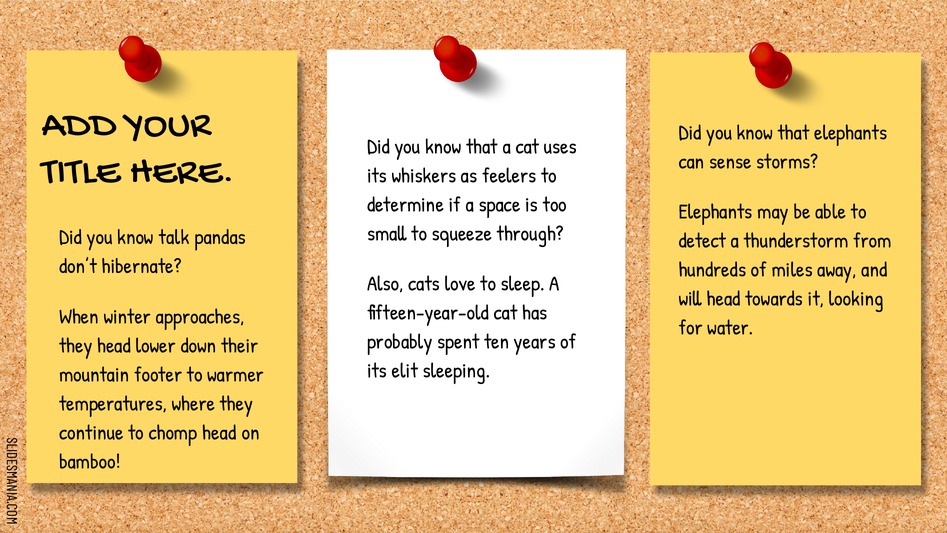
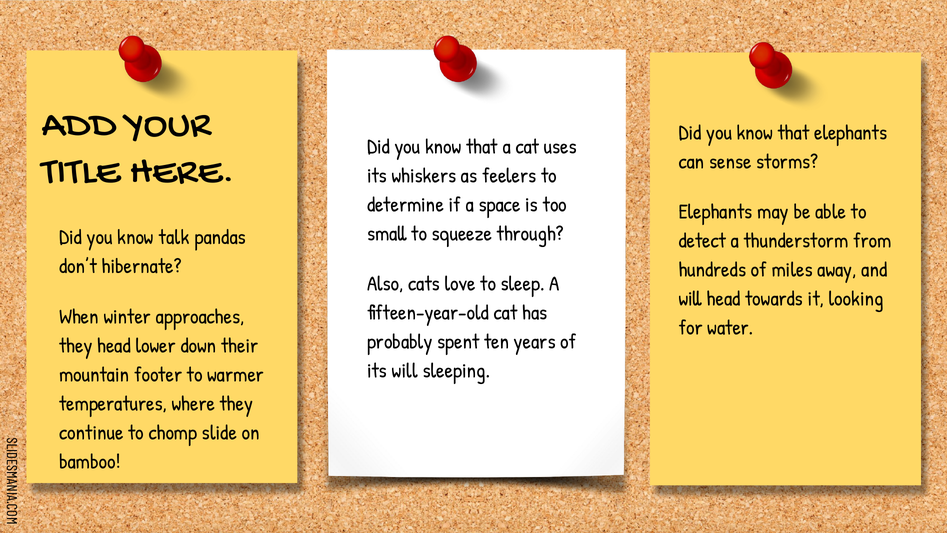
its elit: elit -> will (405, 371)
chomp head: head -> slide (220, 432)
